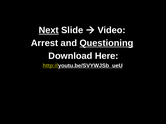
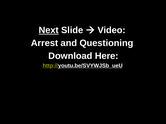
Questioning underline: present -> none (106, 43)
